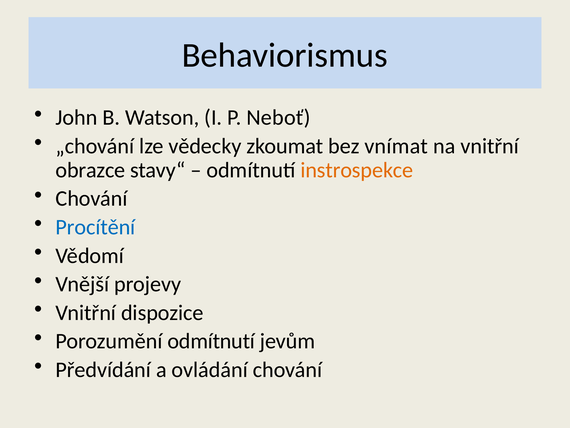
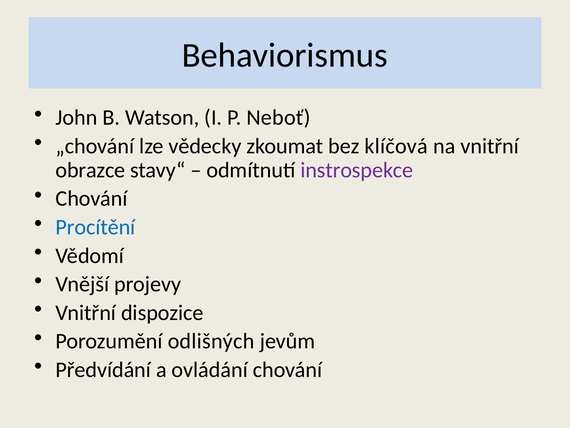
vnímat: vnímat -> klíčová (396, 146)
instrospekce colour: orange -> purple (357, 170)
Porozumění odmítnutí: odmítnutí -> odlišných (211, 341)
